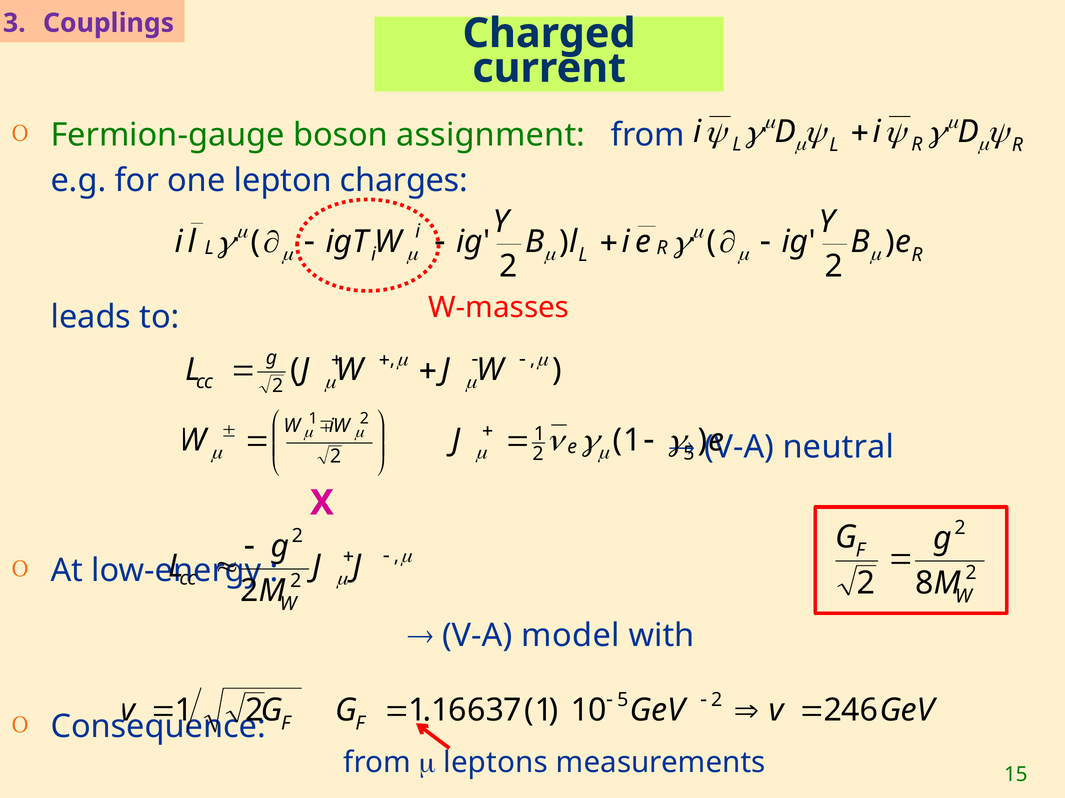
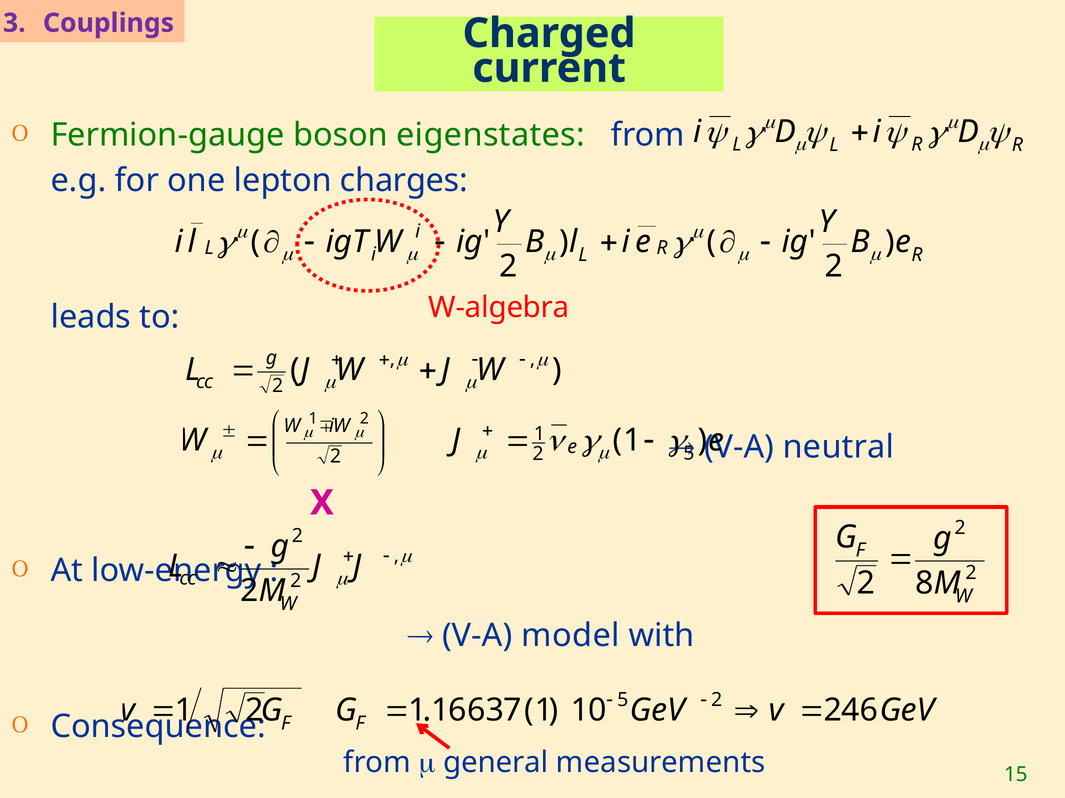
assignment: assignment -> eigenstates (491, 135)
W-masses: W-masses -> W-algebra (499, 308)
leptons: leptons -> general (496, 763)
